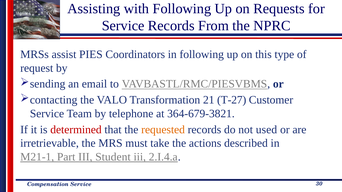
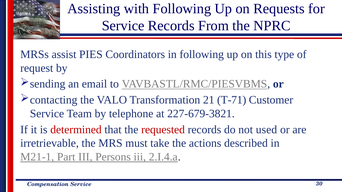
T-27: T-27 -> T-71 (232, 100)
364-679-3821: 364-679-3821 -> 227-679-3821 (201, 114)
requested colour: orange -> red (163, 130)
Student: Student -> Persons (113, 157)
